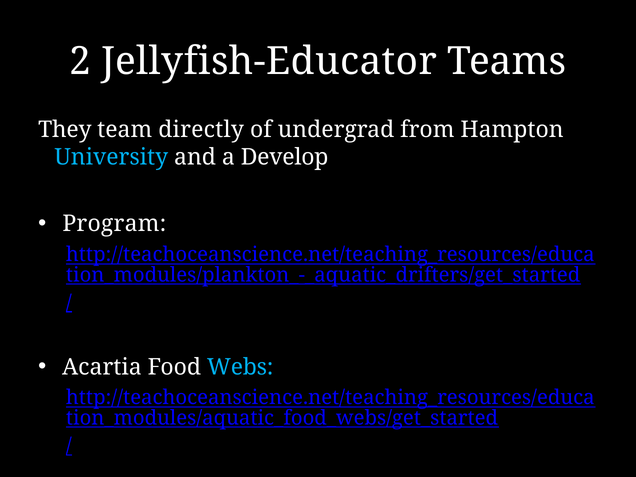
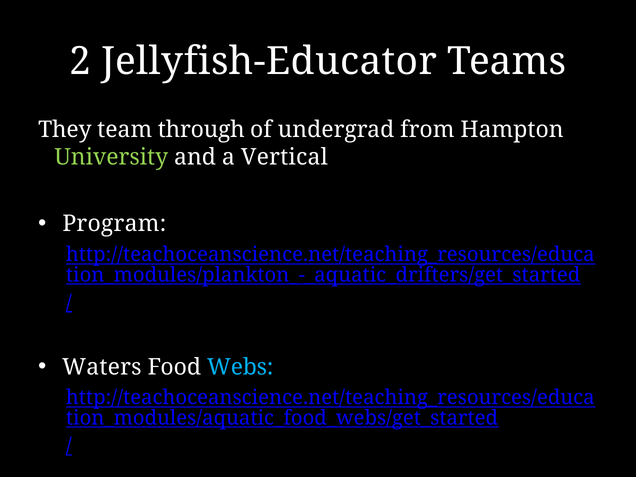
directly: directly -> through (201, 130)
University colour: light blue -> light green (111, 157)
Develop: Develop -> Vertical (284, 157)
Acartia: Acartia -> Waters (102, 367)
